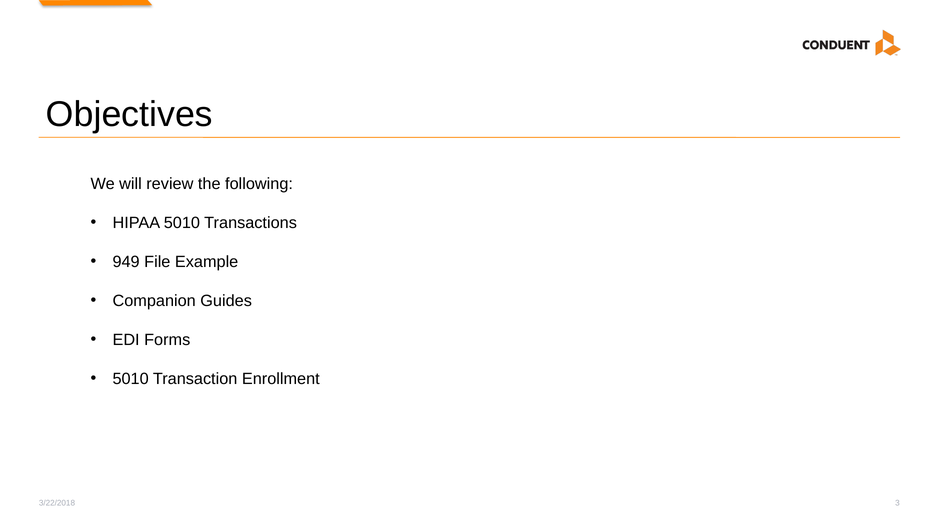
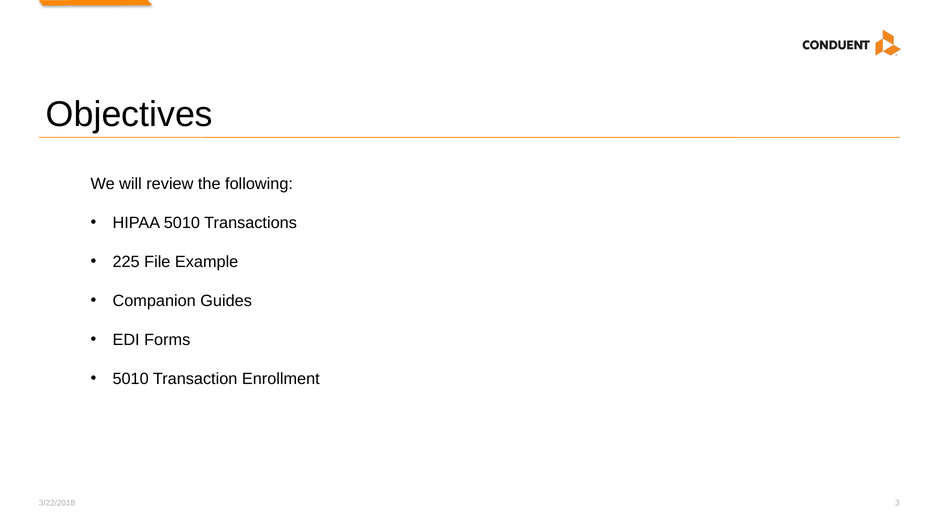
949: 949 -> 225 (126, 262)
